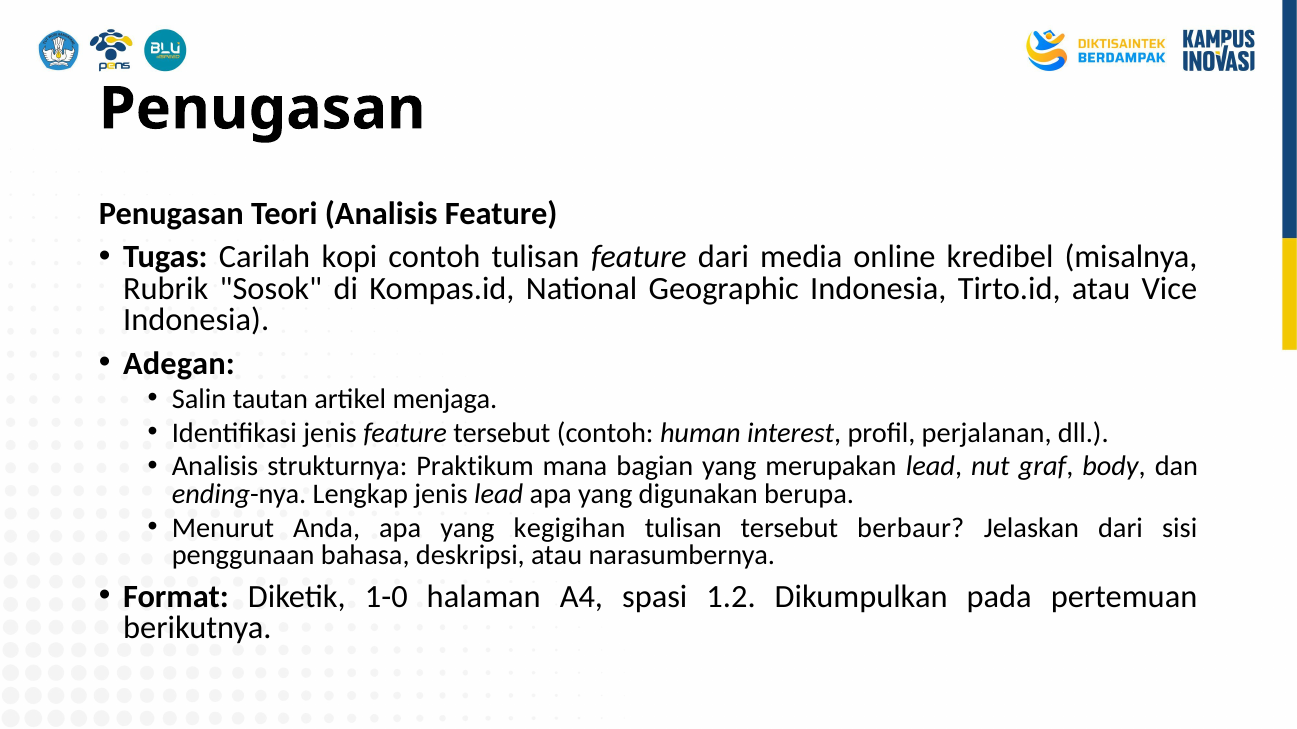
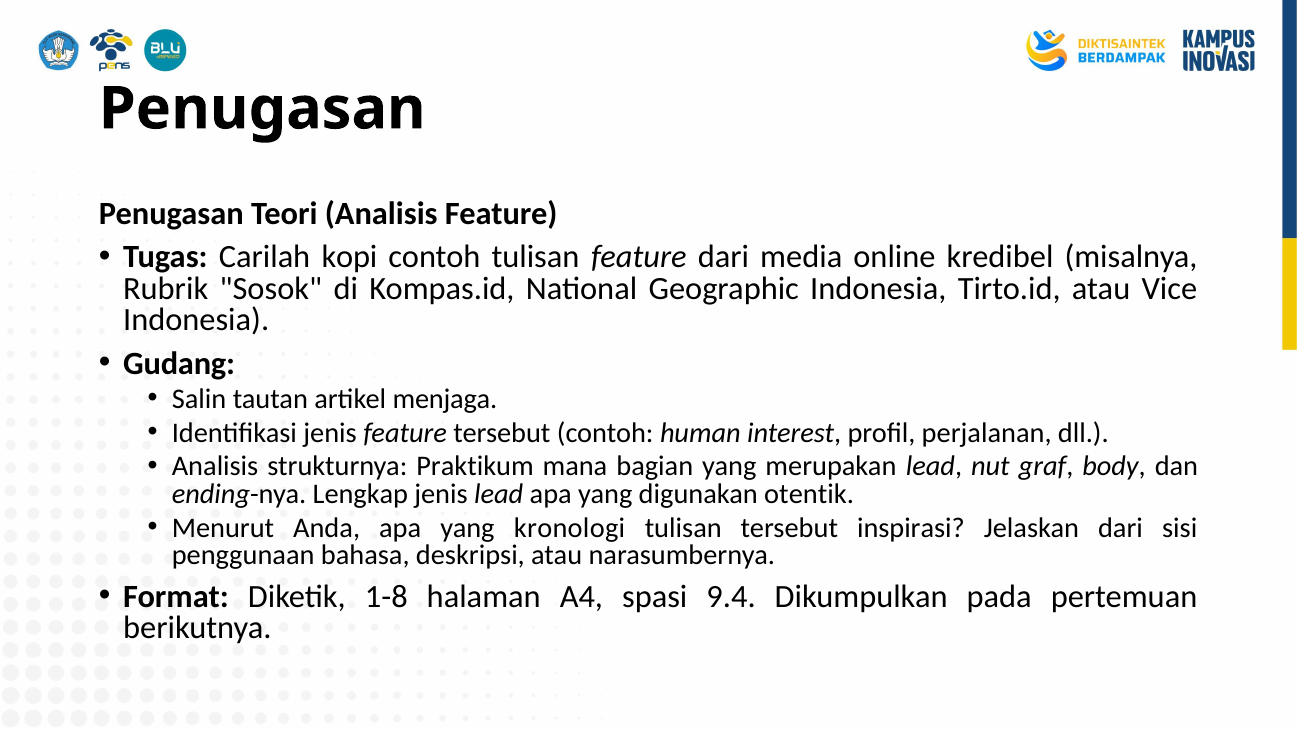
Adegan: Adegan -> Gudang (179, 364)
berupa: berupa -> otentik (809, 495)
kegigihan: kegigihan -> kronologi (570, 528)
berbaur: berbaur -> inspirasi (911, 528)
1-0: 1-0 -> 1-8 (386, 597)
1.2: 1.2 -> 9.4 (731, 597)
